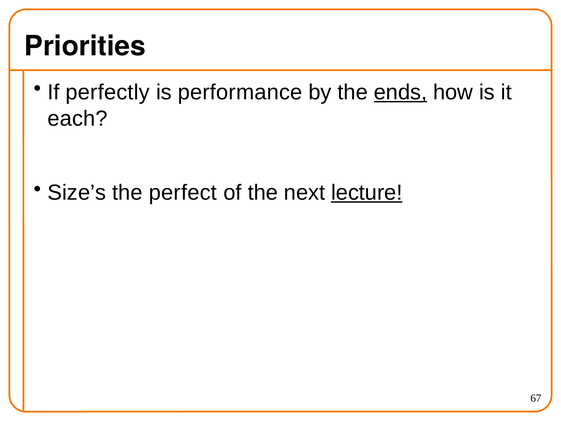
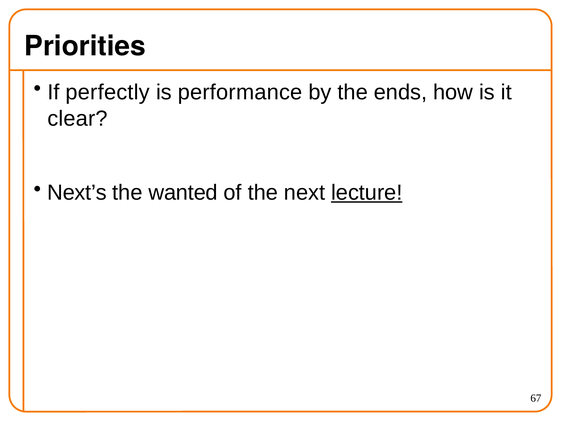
ends underline: present -> none (400, 92)
each: each -> clear (78, 118)
Size’s: Size’s -> Next’s (77, 193)
perfect: perfect -> wanted (183, 193)
